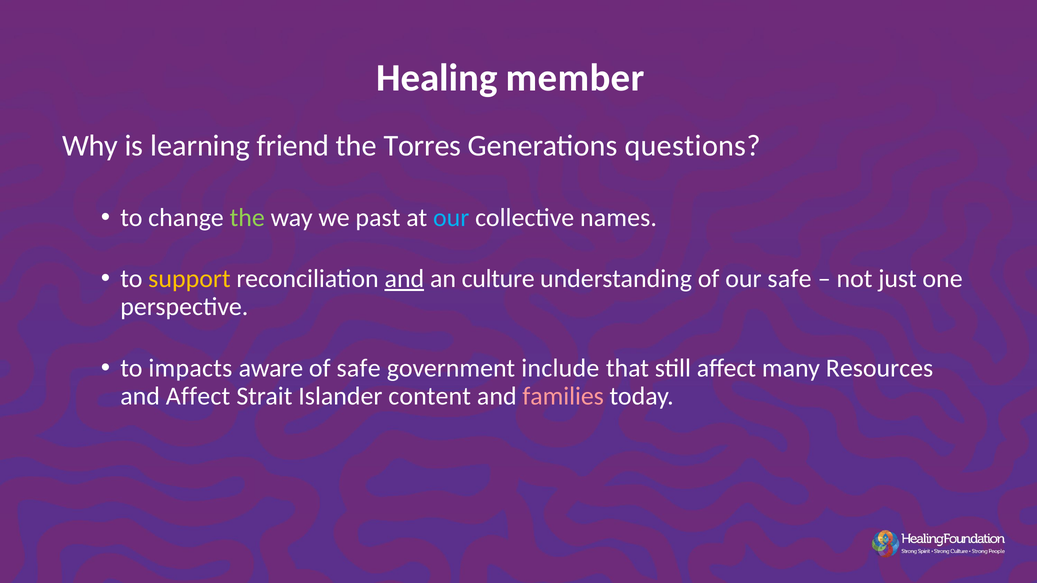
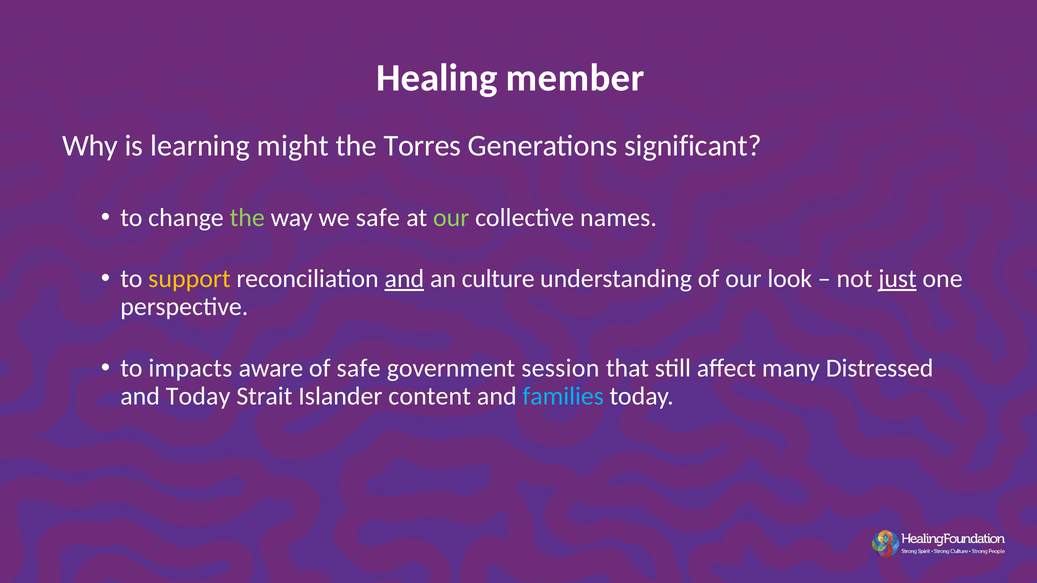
friend: friend -> might (293, 146)
questions: questions -> significant (693, 146)
we past: past -> safe (378, 218)
our colour: light blue -> light green (451, 218)
our safe: safe -> look (790, 279)
just underline: none -> present (898, 279)
include: include -> session (560, 368)
Resources: Resources -> Distressed (880, 368)
and Affect: Affect -> Today (198, 396)
families colour: pink -> light blue (563, 396)
